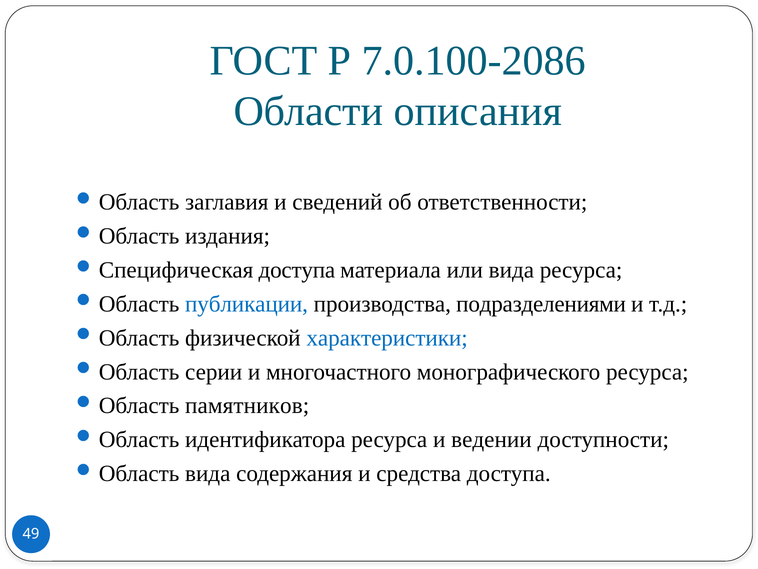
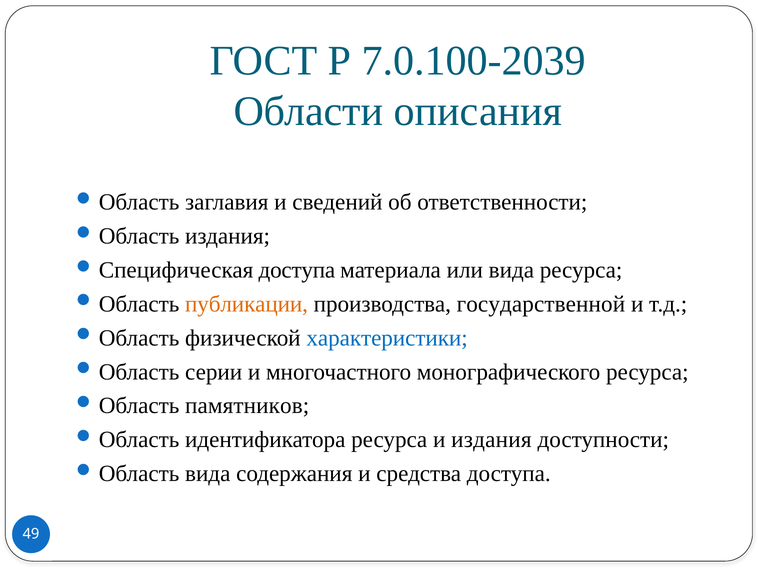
7.0.100-2086: 7.0.100-2086 -> 7.0.100-2039 (474, 61)
публикации colour: blue -> orange (247, 304)
подразделениями: подразделениями -> государственной (541, 304)
и ведении: ведении -> издания (491, 439)
